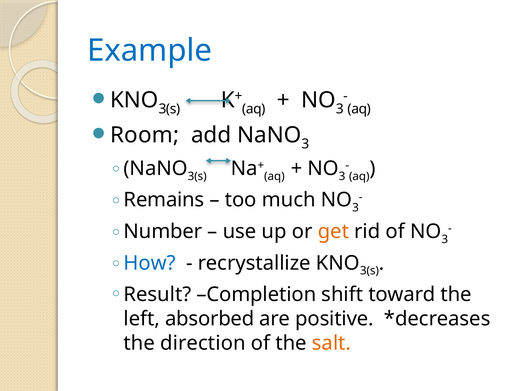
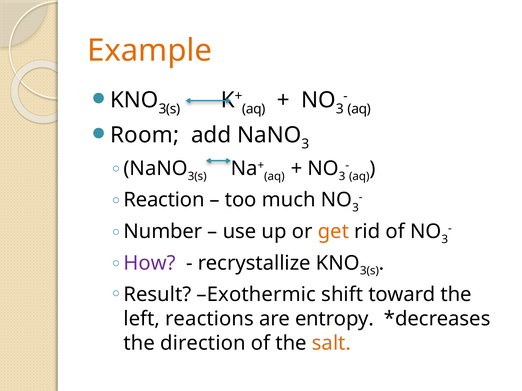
Example colour: blue -> orange (150, 50)
Remains: Remains -> Reaction (164, 200)
How colour: blue -> purple (150, 263)
Completion: Completion -> Exothermic (256, 295)
absorbed: absorbed -> reactions (210, 319)
positive: positive -> entropy (334, 319)
